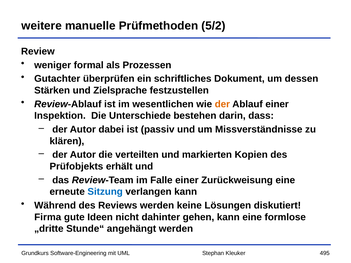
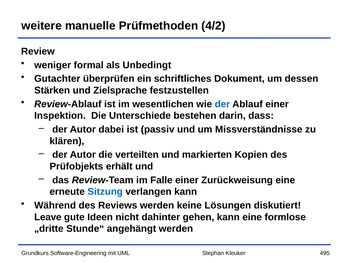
5/2: 5/2 -> 4/2 (213, 26)
Prozessen: Prozessen -> Unbedingt (147, 65)
der colour: orange -> blue (222, 104)
Firma: Firma -> Leave (48, 217)
